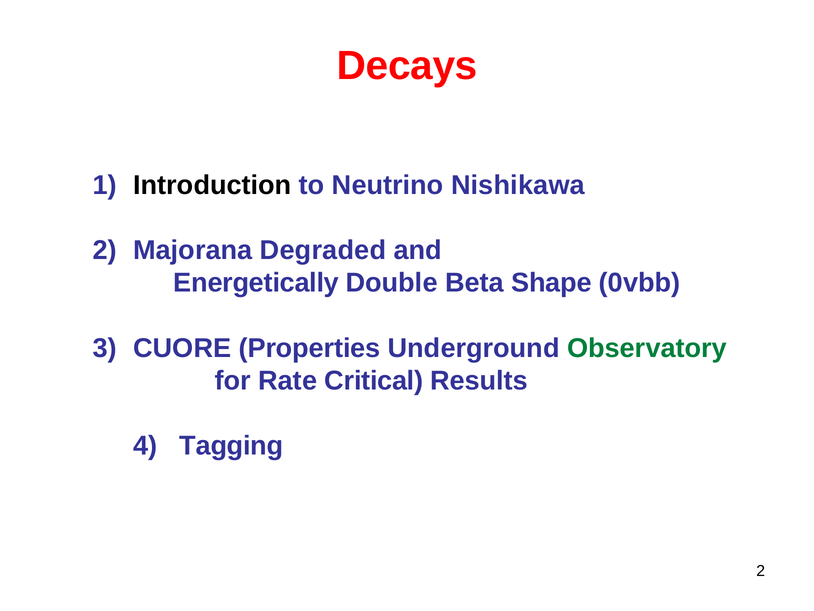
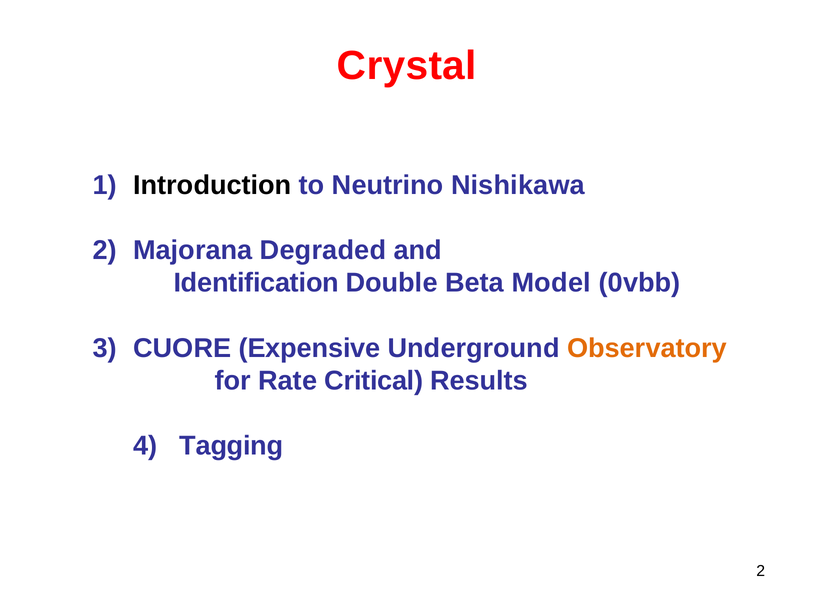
Decays: Decays -> Crystal (407, 66)
Energetically: Energetically -> Identification (256, 283)
Shape: Shape -> Model (551, 283)
Properties: Properties -> Expensive (310, 348)
Observatory colour: green -> orange (647, 348)
